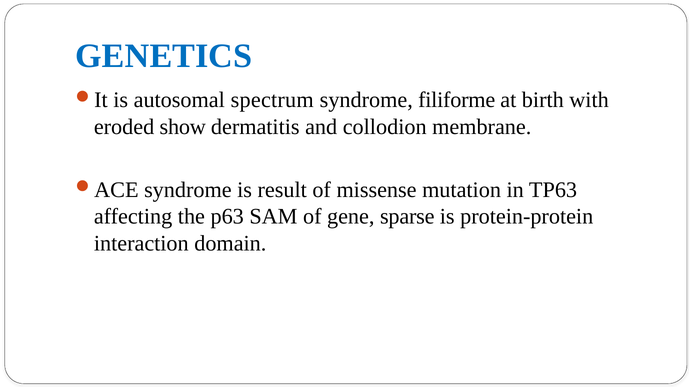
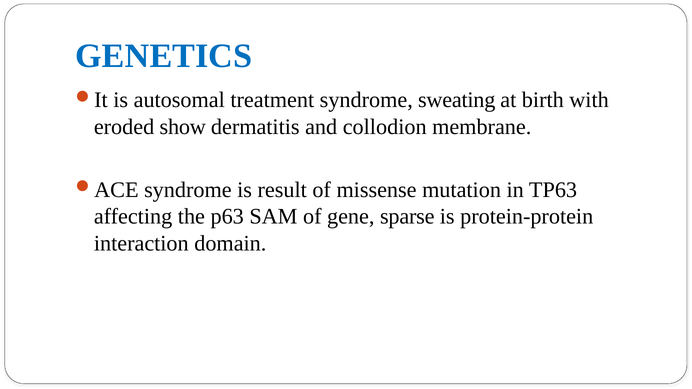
spectrum: spectrum -> treatment (272, 100)
filiforme: filiforme -> sweating (457, 100)
